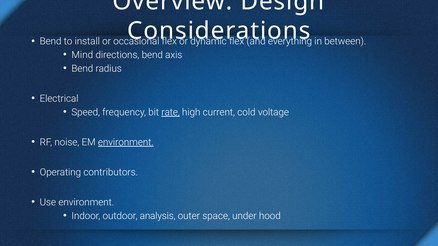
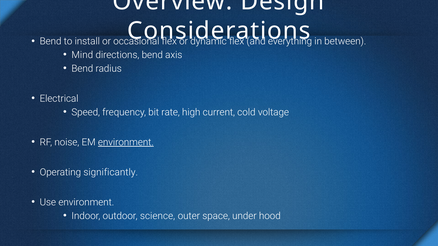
rate underline: present -> none (171, 112)
contributors: contributors -> significantly (111, 172)
analysis: analysis -> science (158, 216)
